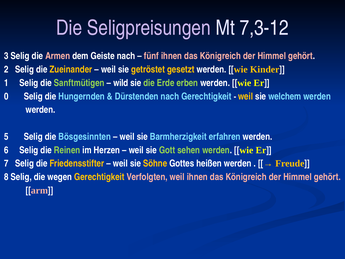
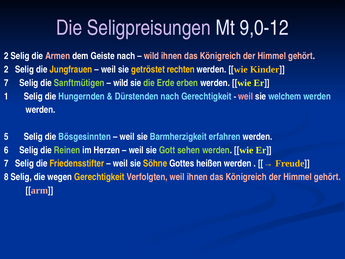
7,3-12: 7,3-12 -> 9,0-12 (264, 28)
3: 3 -> 2 (6, 56)
fünf: fünf -> wild (151, 56)
Zueinander: Zueinander -> Jungfrauen (71, 69)
gesetzt: gesetzt -> rechten (181, 69)
1: 1 -> 7 (6, 83)
0: 0 -> 1 (6, 96)
weil colour: yellow -> pink (246, 96)
